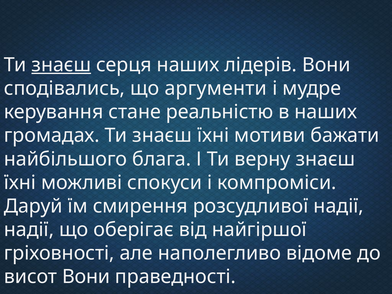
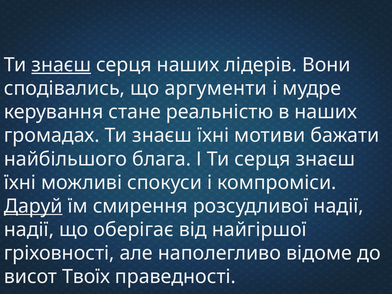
Ти верну: верну -> серця (262, 159)
Даруй underline: none -> present (33, 206)
висот Вони: Вони -> Твоїх (86, 277)
